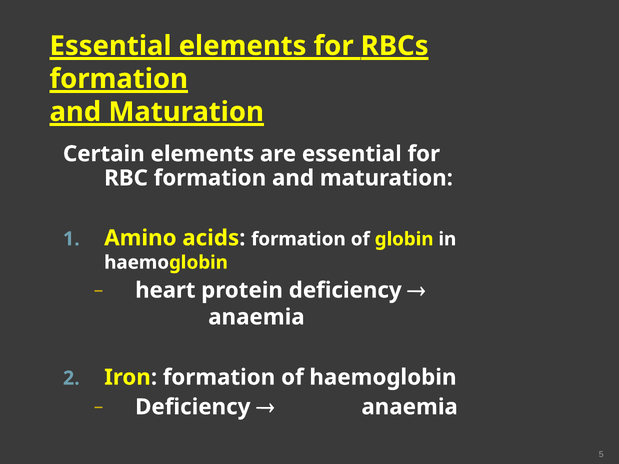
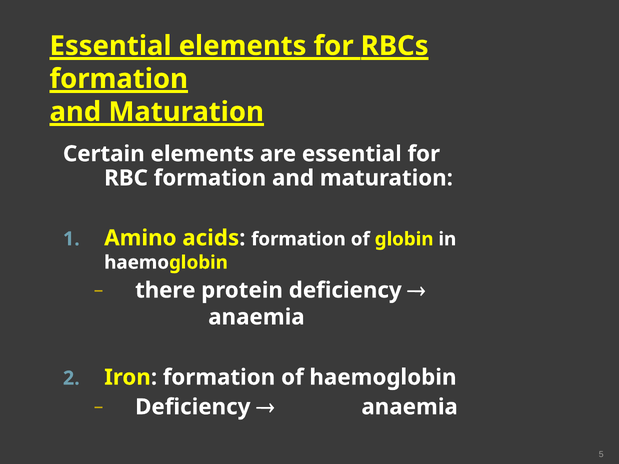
heart: heart -> there (165, 290)
